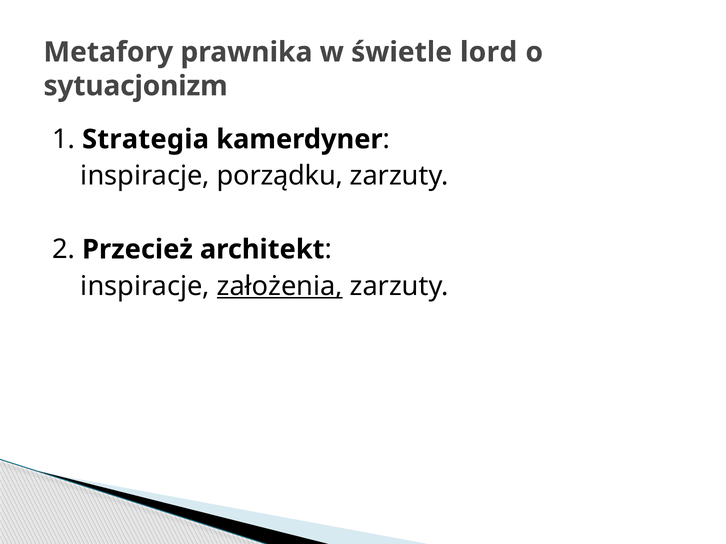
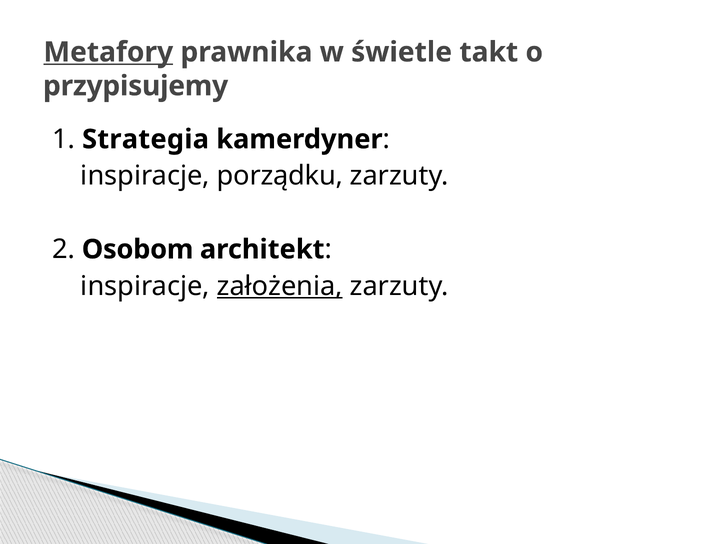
Metafory underline: none -> present (108, 52)
lord: lord -> takt (489, 52)
sytuacjonizm: sytuacjonizm -> przypisujemy (136, 86)
Przecież: Przecież -> Osobom (138, 250)
